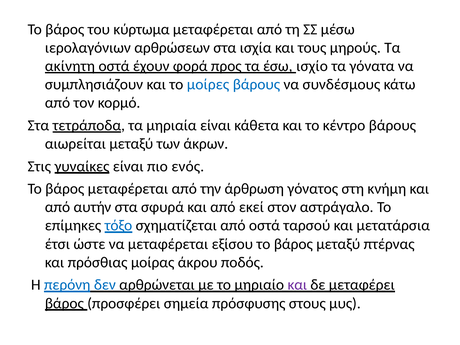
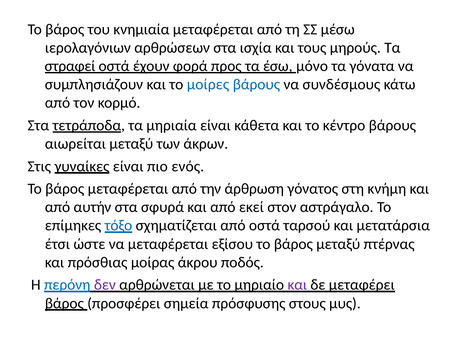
κύρτωμα: κύρτωμα -> κνημιαία (141, 29)
ακίνητη: ακίνητη -> στραφεί (70, 66)
ισχίο: ισχίο -> μόνο (312, 66)
δεν colour: blue -> purple (105, 285)
